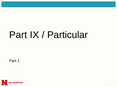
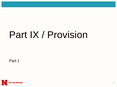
Particular: Particular -> Provision (67, 35)
